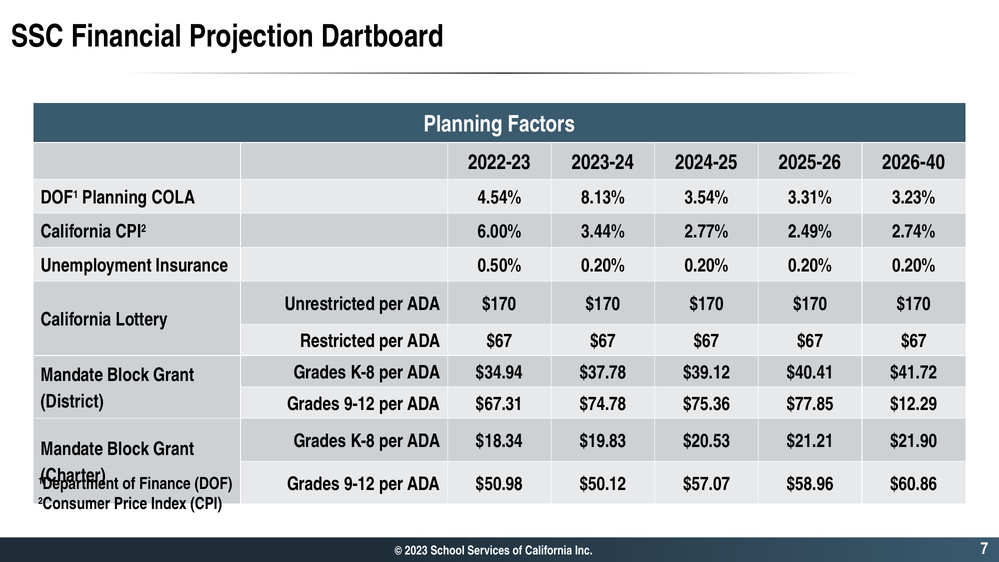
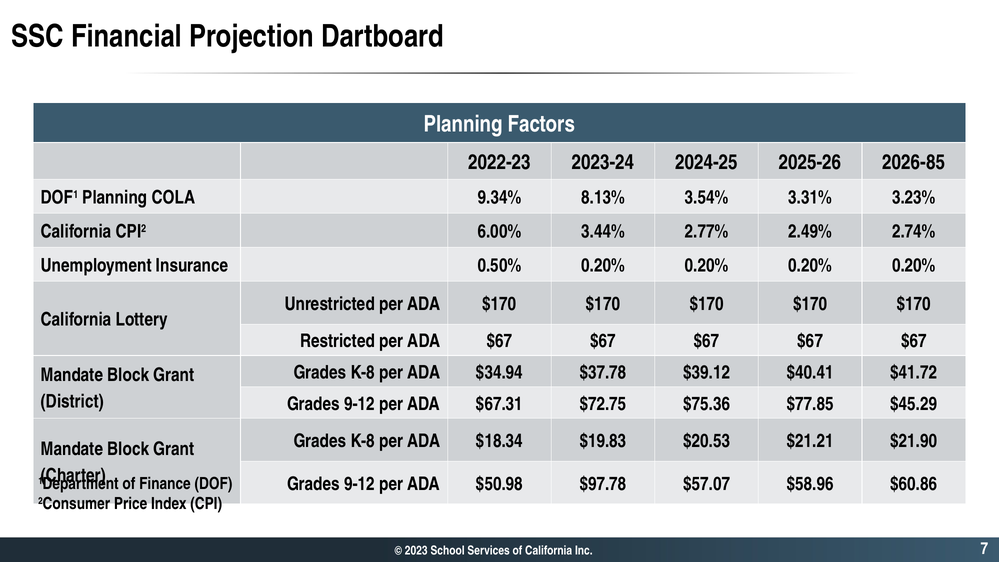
2026-40: 2026-40 -> 2026-85 (914, 162)
4.54%: 4.54% -> 9.34% (499, 198)
$74.78: $74.78 -> $72.75 (603, 404)
$12.29: $12.29 -> $45.29 (914, 404)
$50.12: $50.12 -> $97.78 (603, 484)
